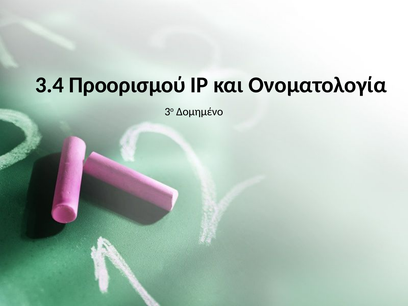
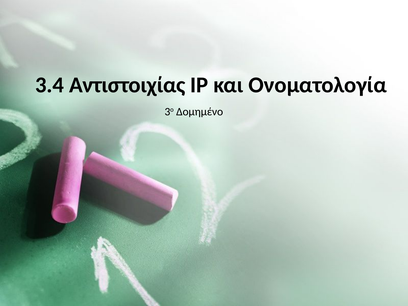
Προορισμού: Προορισμού -> Αντιστοιχίας (127, 85)
